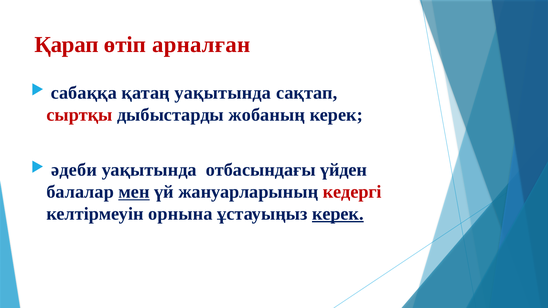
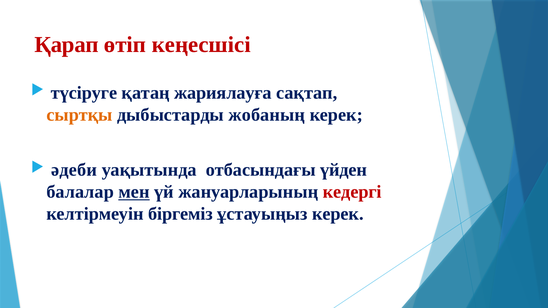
арналған: арналған -> кеңесшісі (201, 45)
сабаққа: сабаққа -> түсіруге (84, 93)
қатаң уақытында: уақытында -> жариялауға (223, 93)
сыртқы colour: red -> orange (79, 115)
орнына: орнына -> біргеміз (181, 214)
керек underline: present -> none (338, 214)
